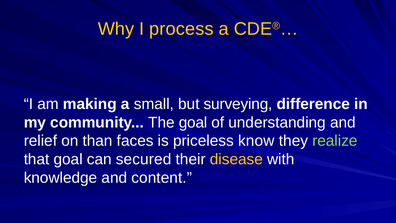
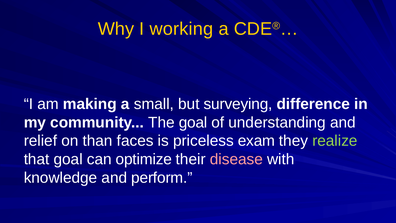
process: process -> working (181, 29)
know: know -> exam (256, 141)
secured: secured -> optimize (144, 159)
disease colour: yellow -> pink (236, 159)
content: content -> perform (162, 178)
